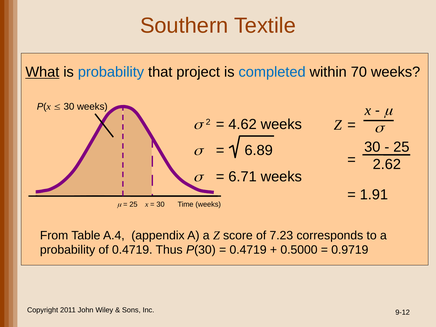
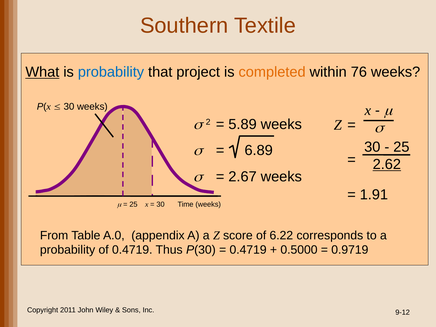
completed colour: blue -> orange (272, 72)
70: 70 -> 76 (359, 72)
4.62: 4.62 -> 5.89 (243, 124)
2.62 underline: none -> present (387, 164)
6.71: 6.71 -> 2.67 (243, 177)
A.4: A.4 -> A.0 (114, 235)
7.23: 7.23 -> 6.22 (281, 235)
